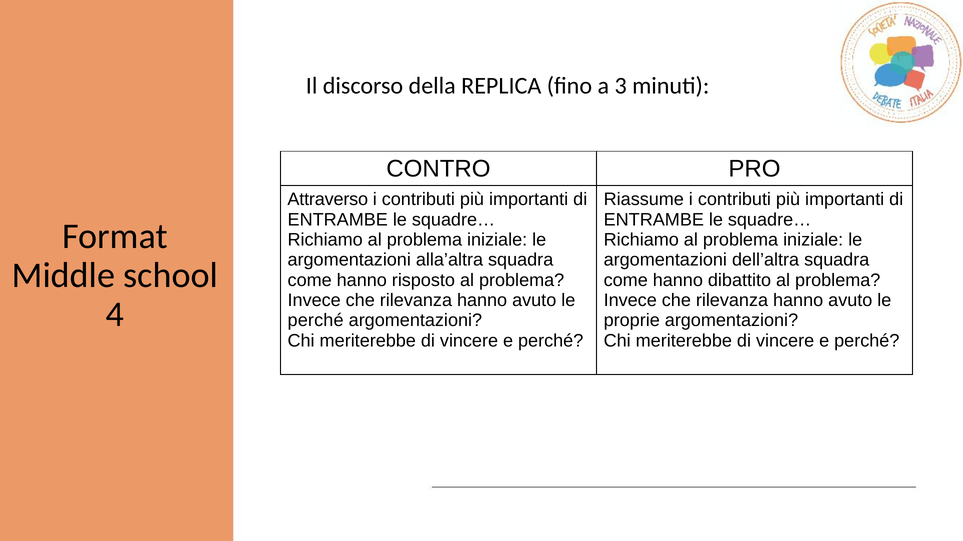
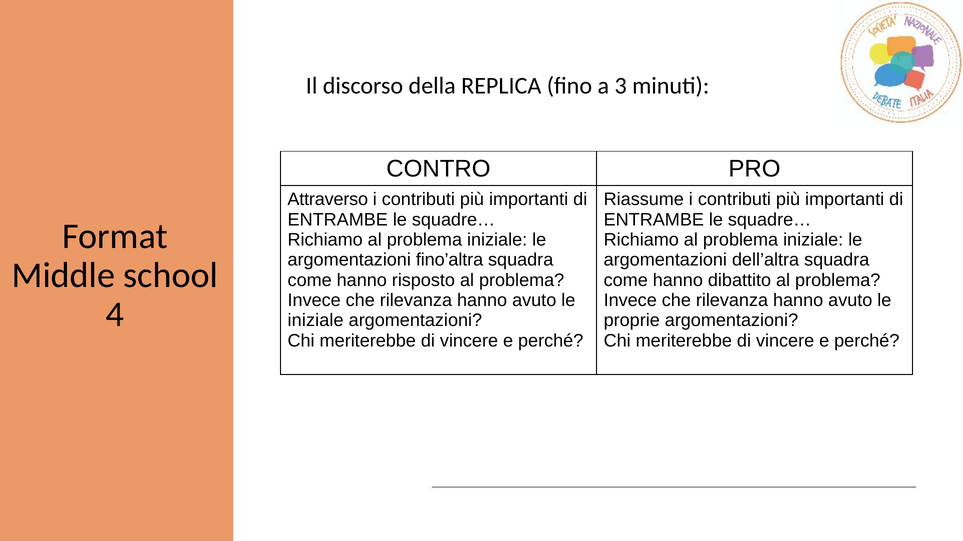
alla’altra: alla’altra -> fino’altra (450, 260)
perché: perché -> iniziale (316, 321)
